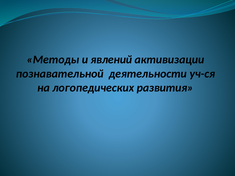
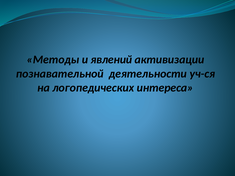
развития: развития -> интереса (165, 88)
